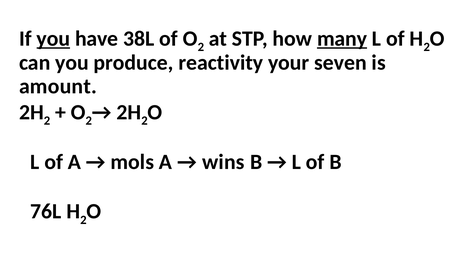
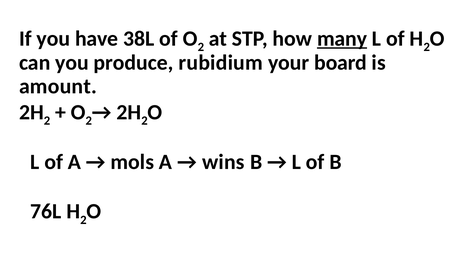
you underline: present -> none (53, 39)
reactivity: reactivity -> rubidium (221, 63)
seven: seven -> board (341, 63)
